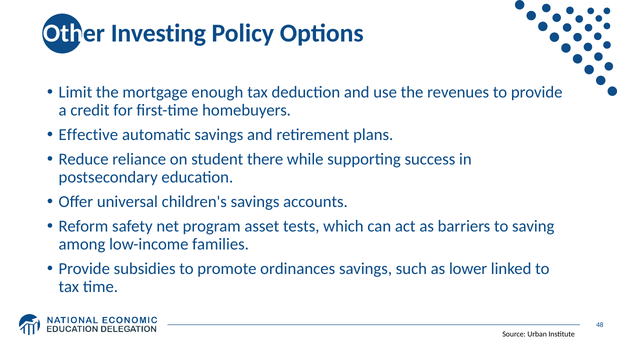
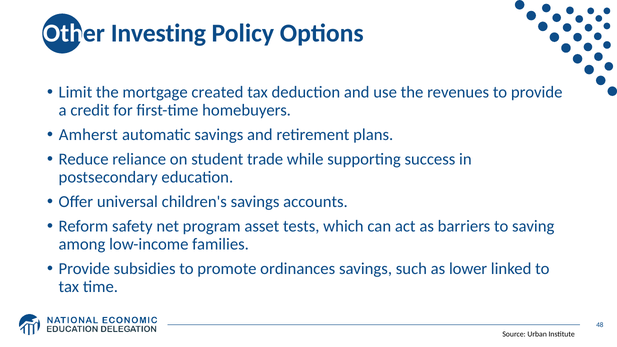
enough: enough -> created (217, 92)
Effective: Effective -> Amherst (88, 135)
there: there -> trade (265, 159)
